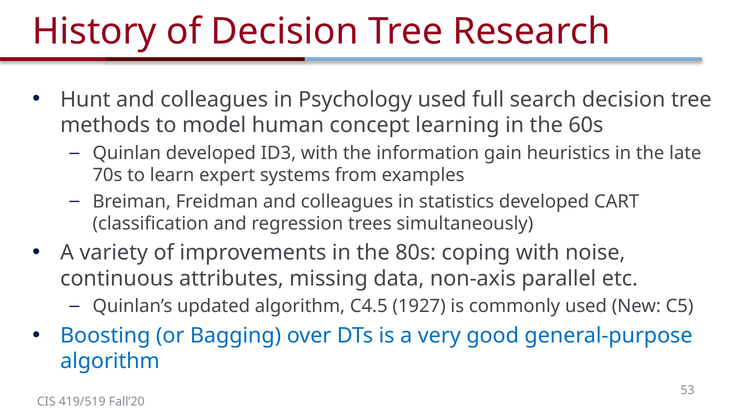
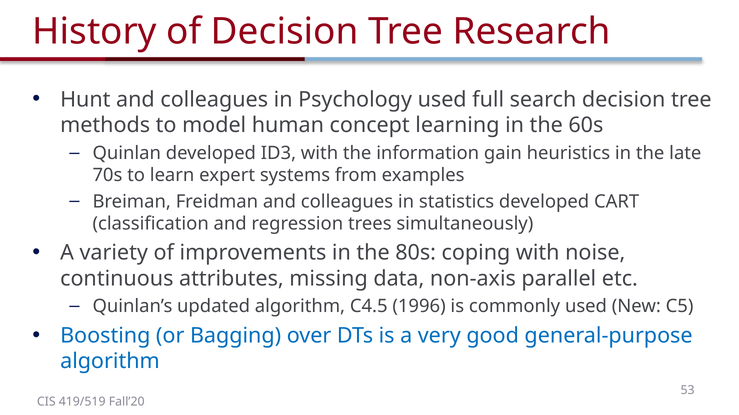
1927: 1927 -> 1996 (419, 307)
